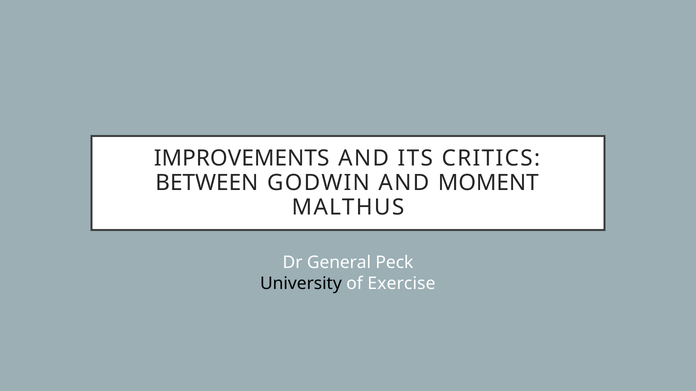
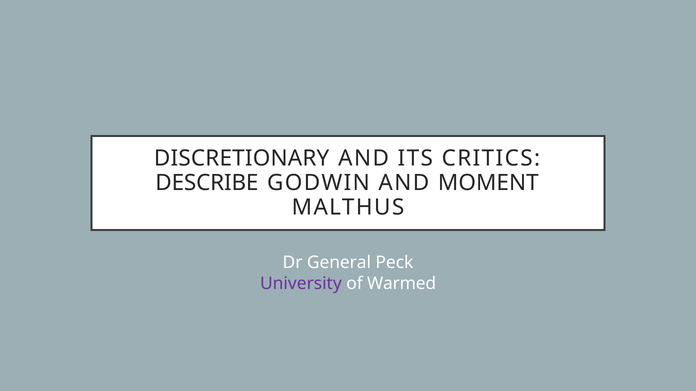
IMPROVEMENTS: IMPROVEMENTS -> DISCRETIONARY (242, 159)
BETWEEN: BETWEEN -> DESCRIBE (207, 183)
University colour: black -> purple (301, 284)
Exercise: Exercise -> Warmed (402, 284)
